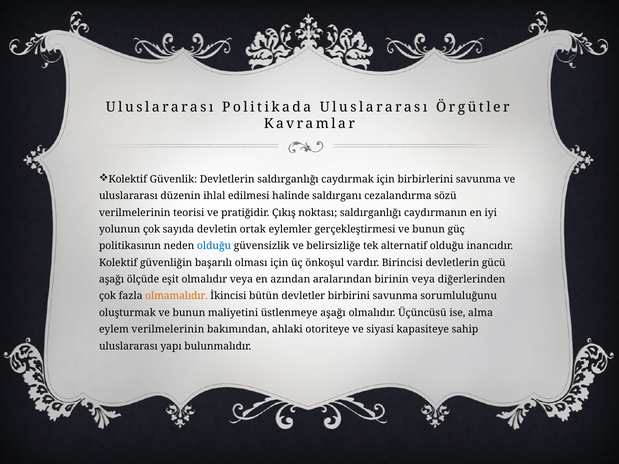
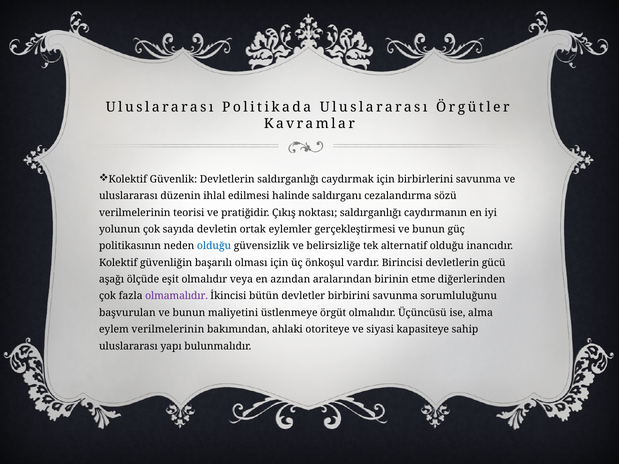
birinin veya: veya -> etme (423, 280)
olmamalıdır colour: orange -> purple (177, 296)
oluşturmak: oluşturmak -> başvurulan (127, 313)
üstlenmeye aşağı: aşağı -> örgüt (333, 313)
